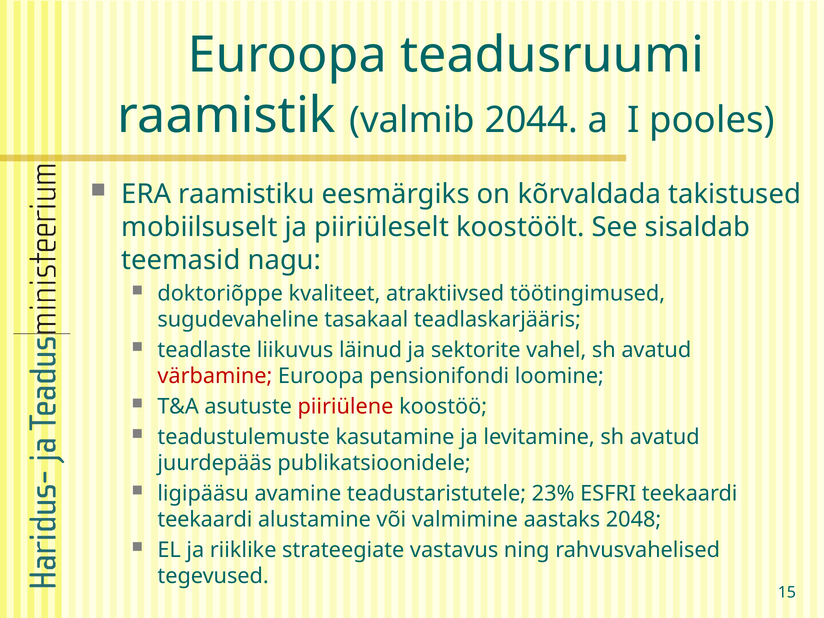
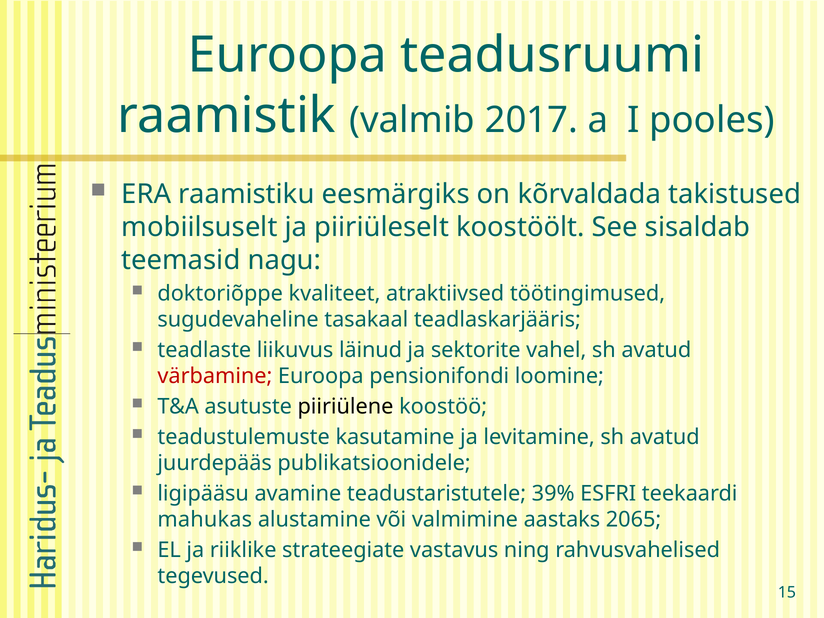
2044: 2044 -> 2017 (531, 120)
piiriülene colour: red -> black (346, 407)
23%: 23% -> 39% (553, 494)
teekaardi: teekaardi -> mahukas (205, 520)
2048: 2048 -> 2065 (634, 520)
